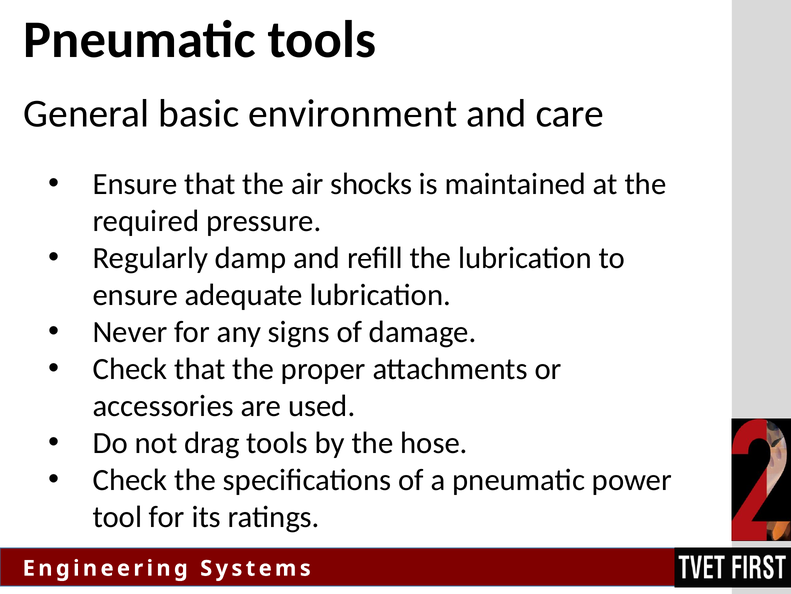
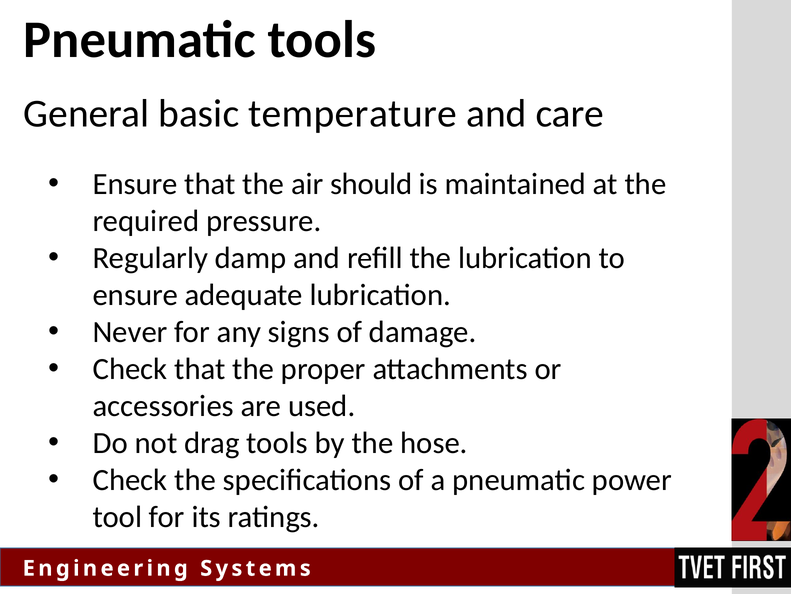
environment: environment -> temperature (353, 113)
shocks: shocks -> should (371, 184)
